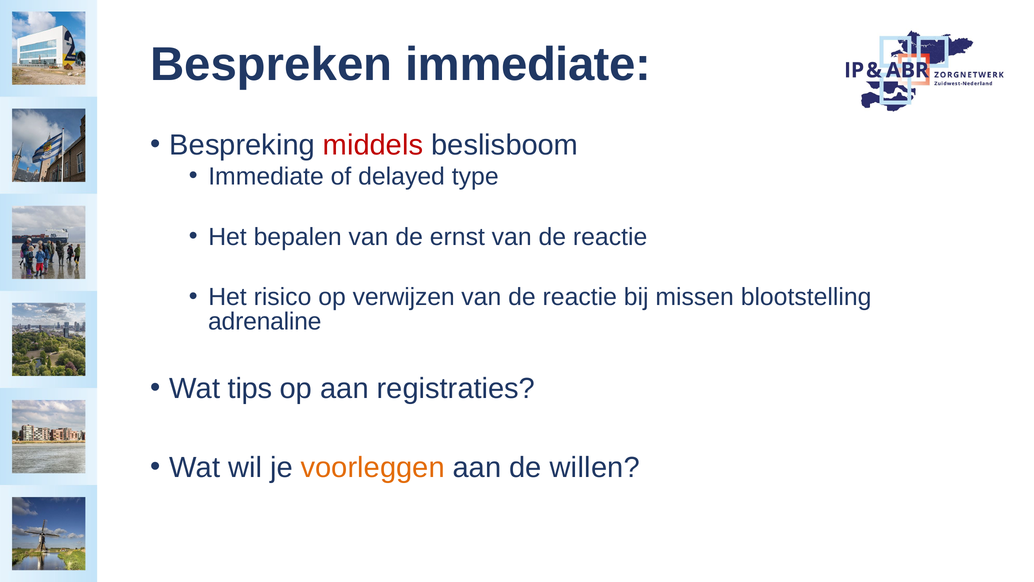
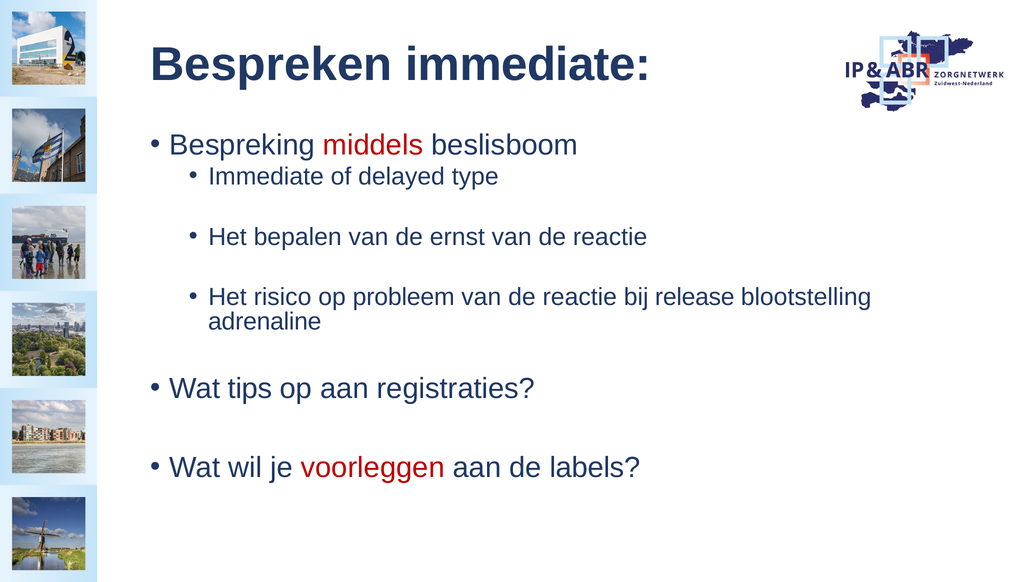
verwijzen: verwijzen -> probleem (404, 297)
missen: missen -> release (695, 297)
voorleggen colour: orange -> red (373, 467)
willen: willen -> labels (595, 467)
